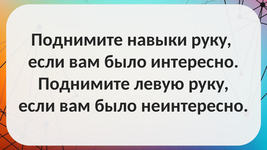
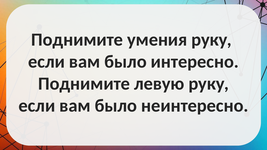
навыки: навыки -> умения (157, 40)
